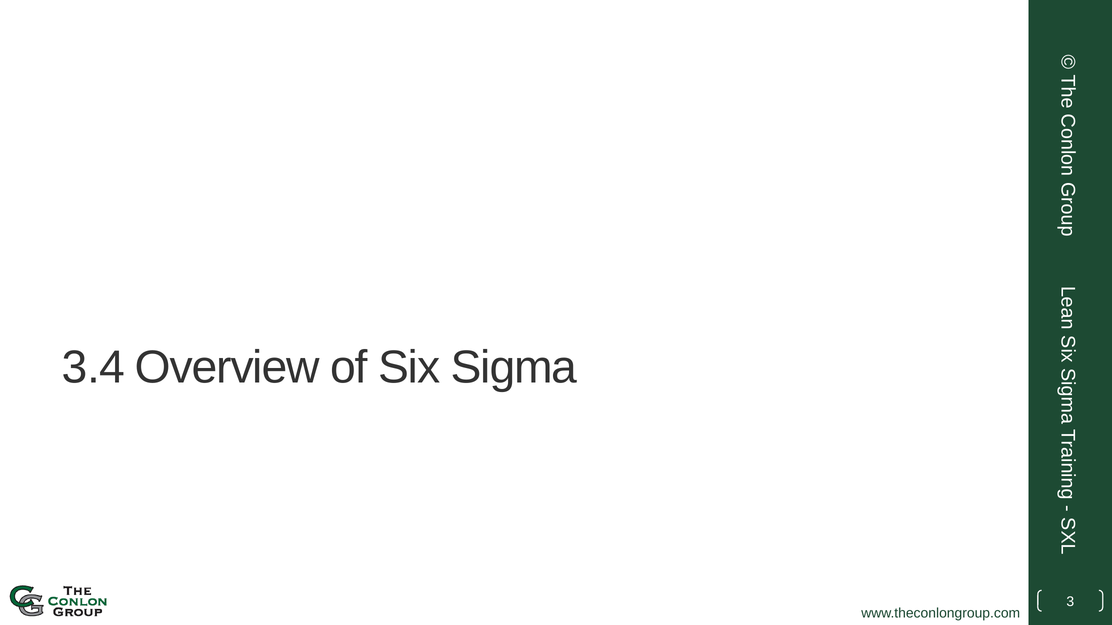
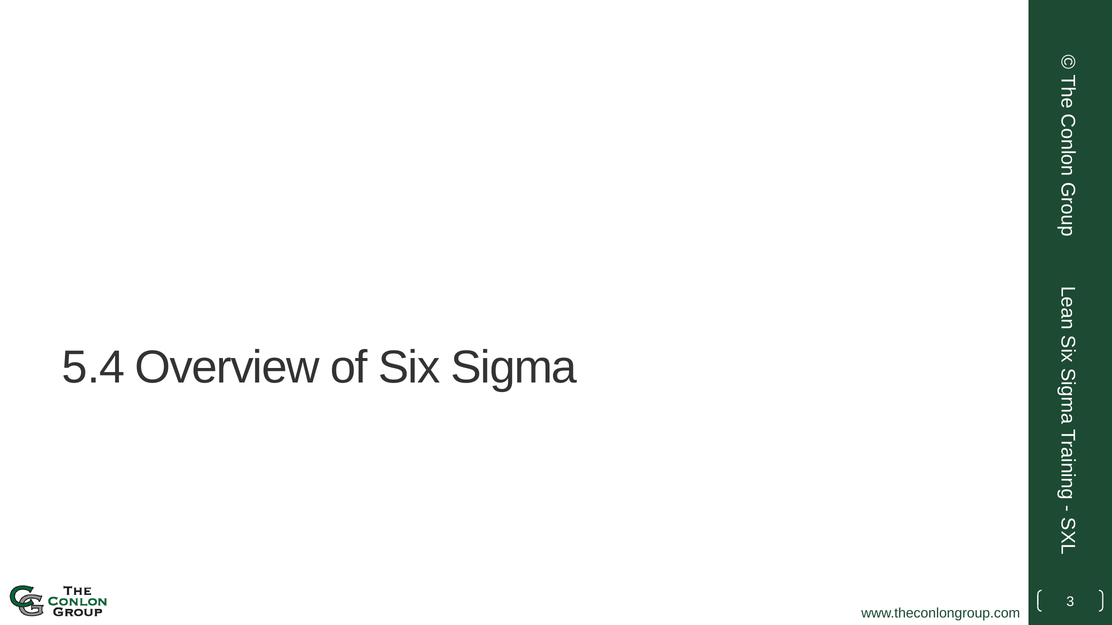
3.4: 3.4 -> 5.4 (94, 368)
